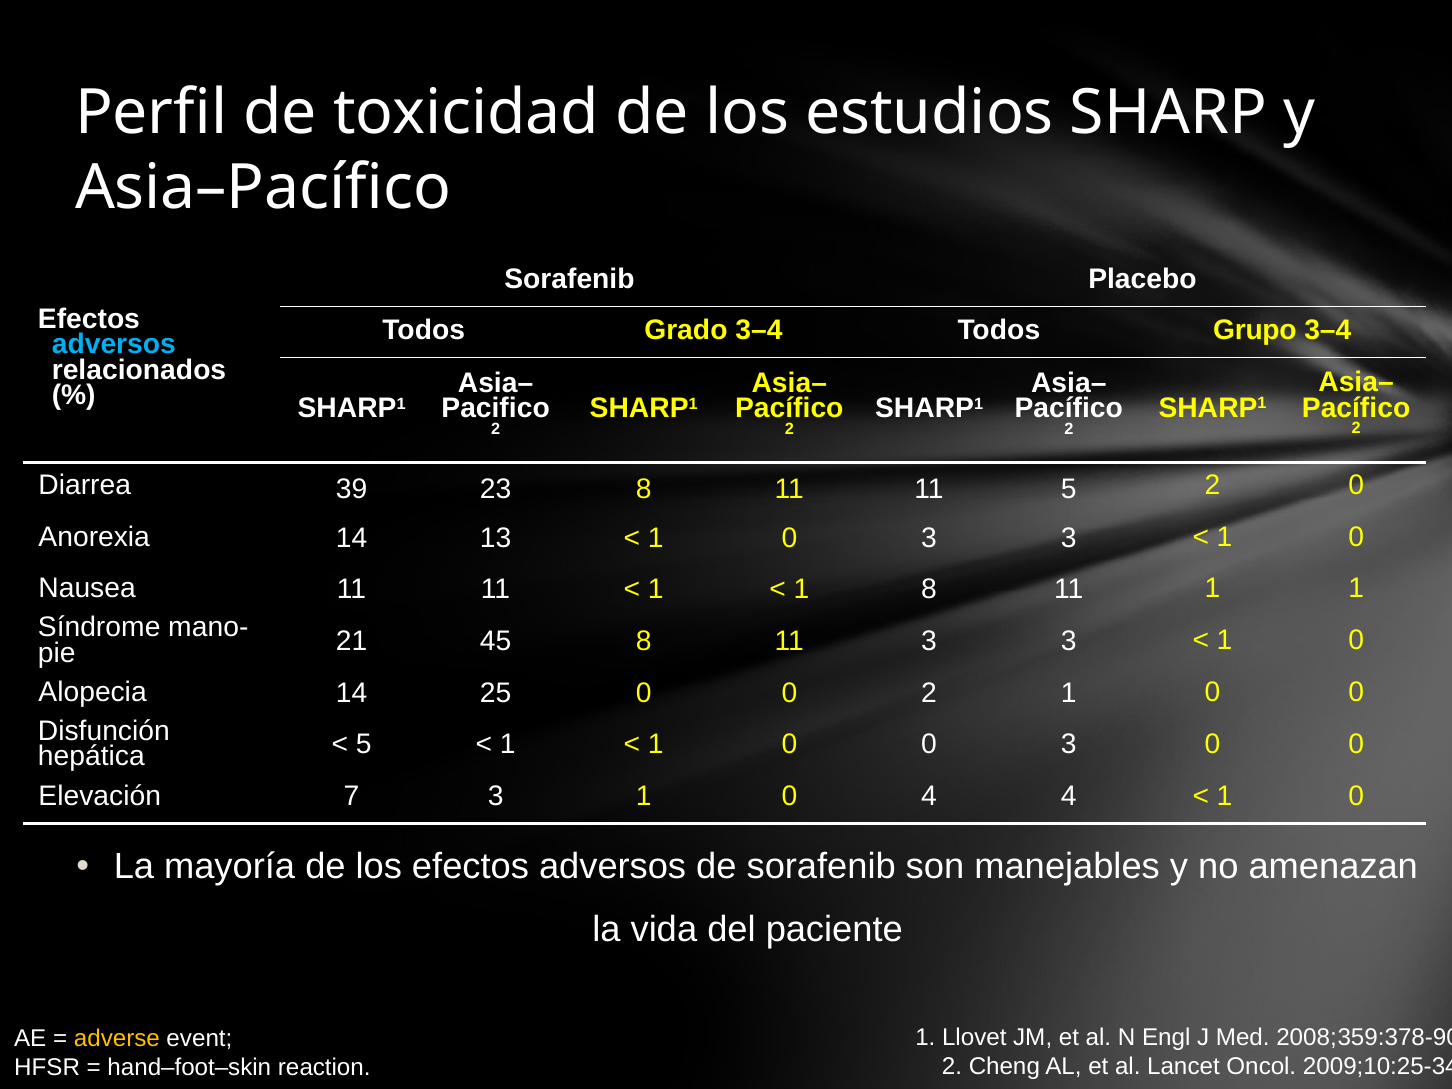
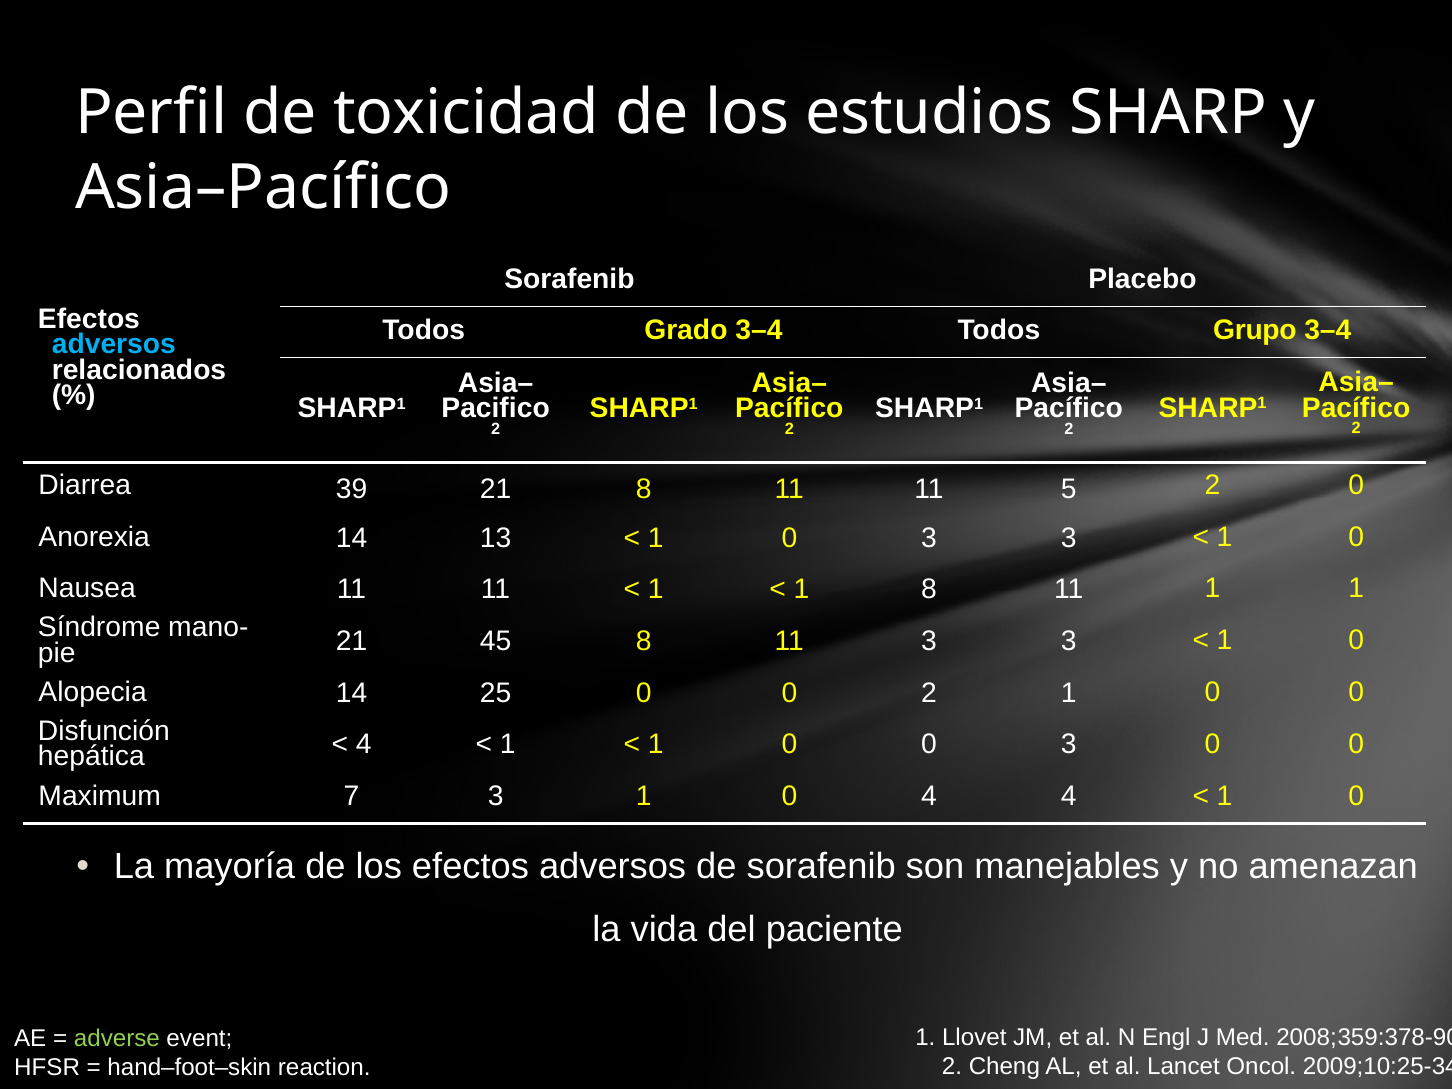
39 23: 23 -> 21 (496, 489)
5: 5 -> 4 (364, 745)
Elevación: Elevación -> Maximum (100, 796)
adverse colour: yellow -> light green (117, 1039)
